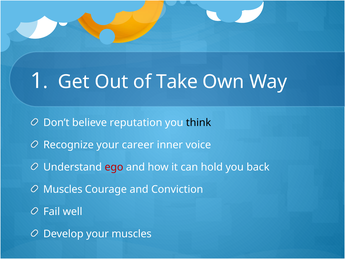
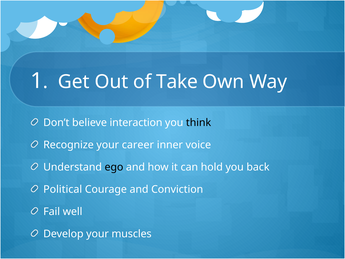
reputation: reputation -> interaction (136, 122)
ego colour: red -> black (114, 167)
Muscles: Muscles -> Political (63, 189)
